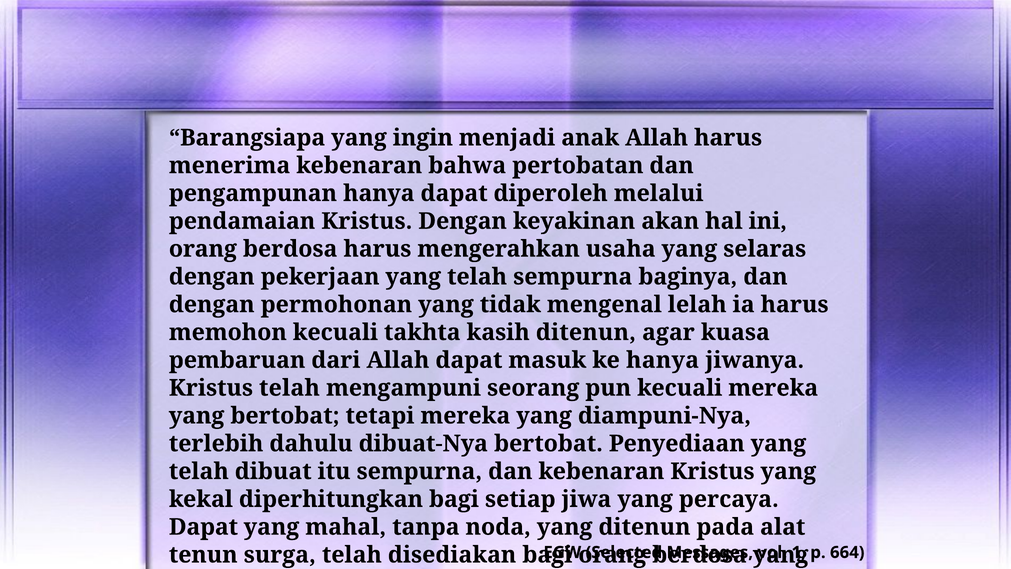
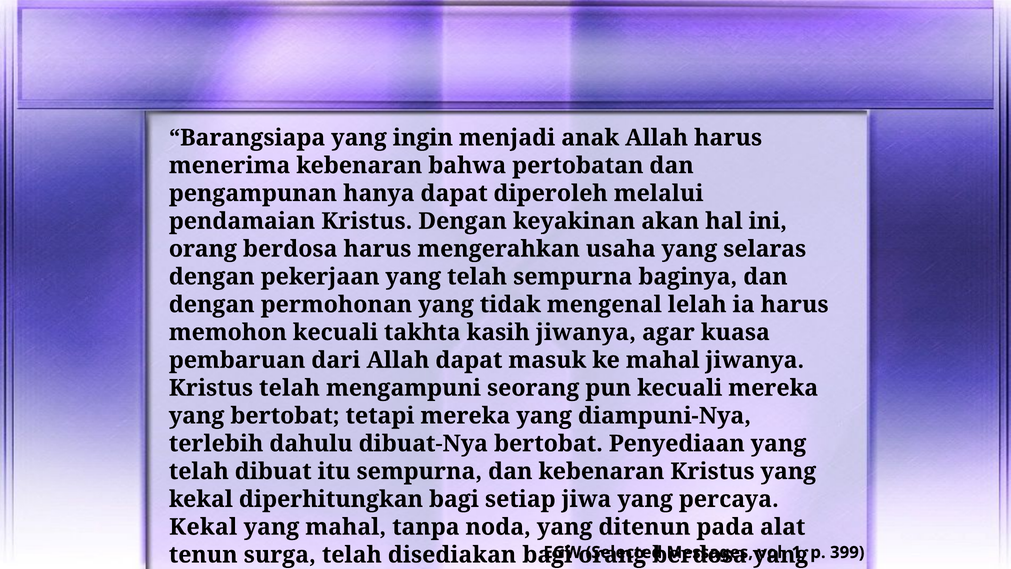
kasih ditenun: ditenun -> jiwanya (586, 332)
ke hanya: hanya -> mahal (663, 360)
Dapat: Dapat -> Kekal (203, 527)
664: 664 -> 399 (847, 552)
